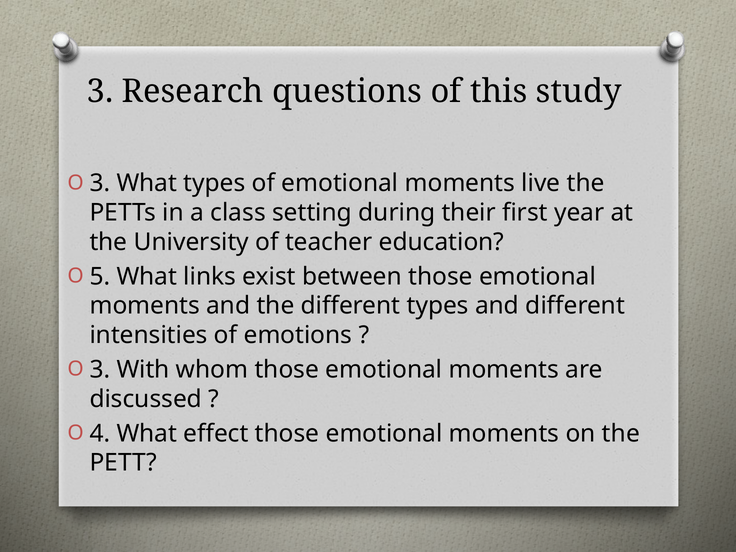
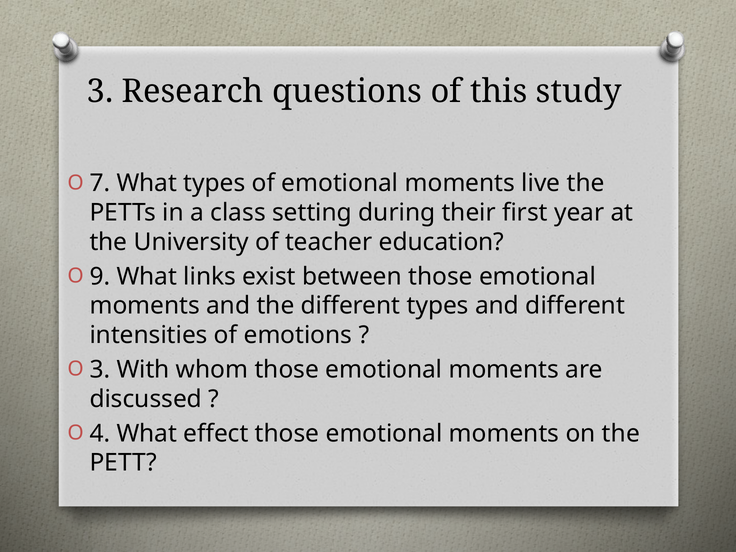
3: 3 -> 7 (100, 183)
5: 5 -> 9 (100, 276)
